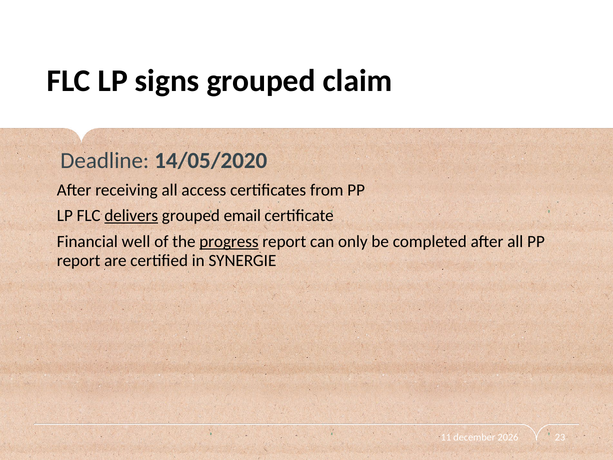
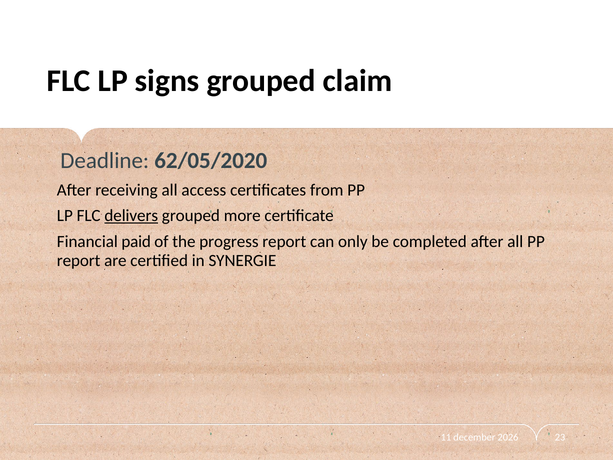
14/05/2020: 14/05/2020 -> 62/05/2020 (211, 161)
email: email -> more (242, 216)
well: well -> paid (136, 242)
progress underline: present -> none (229, 242)
